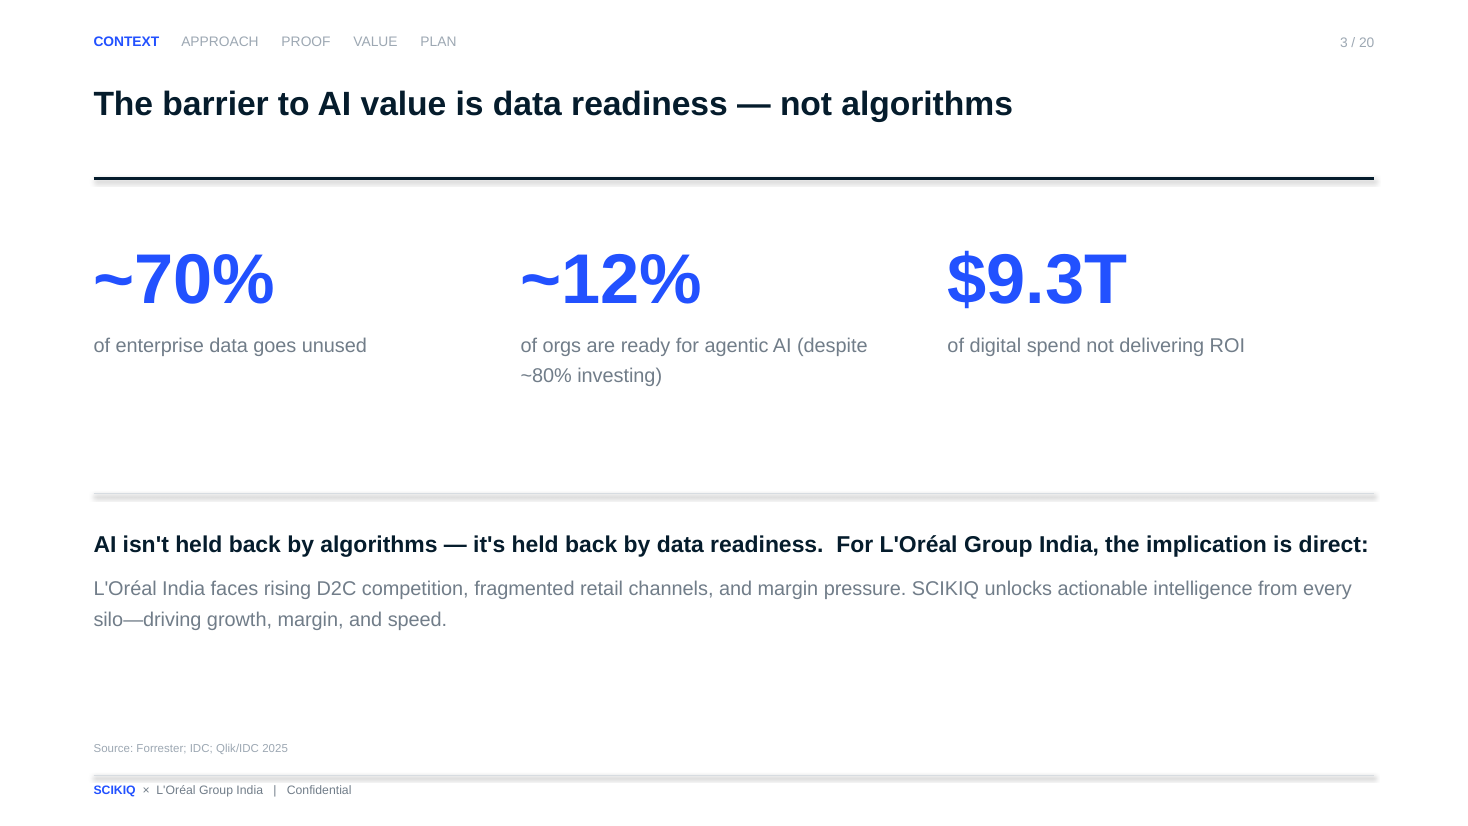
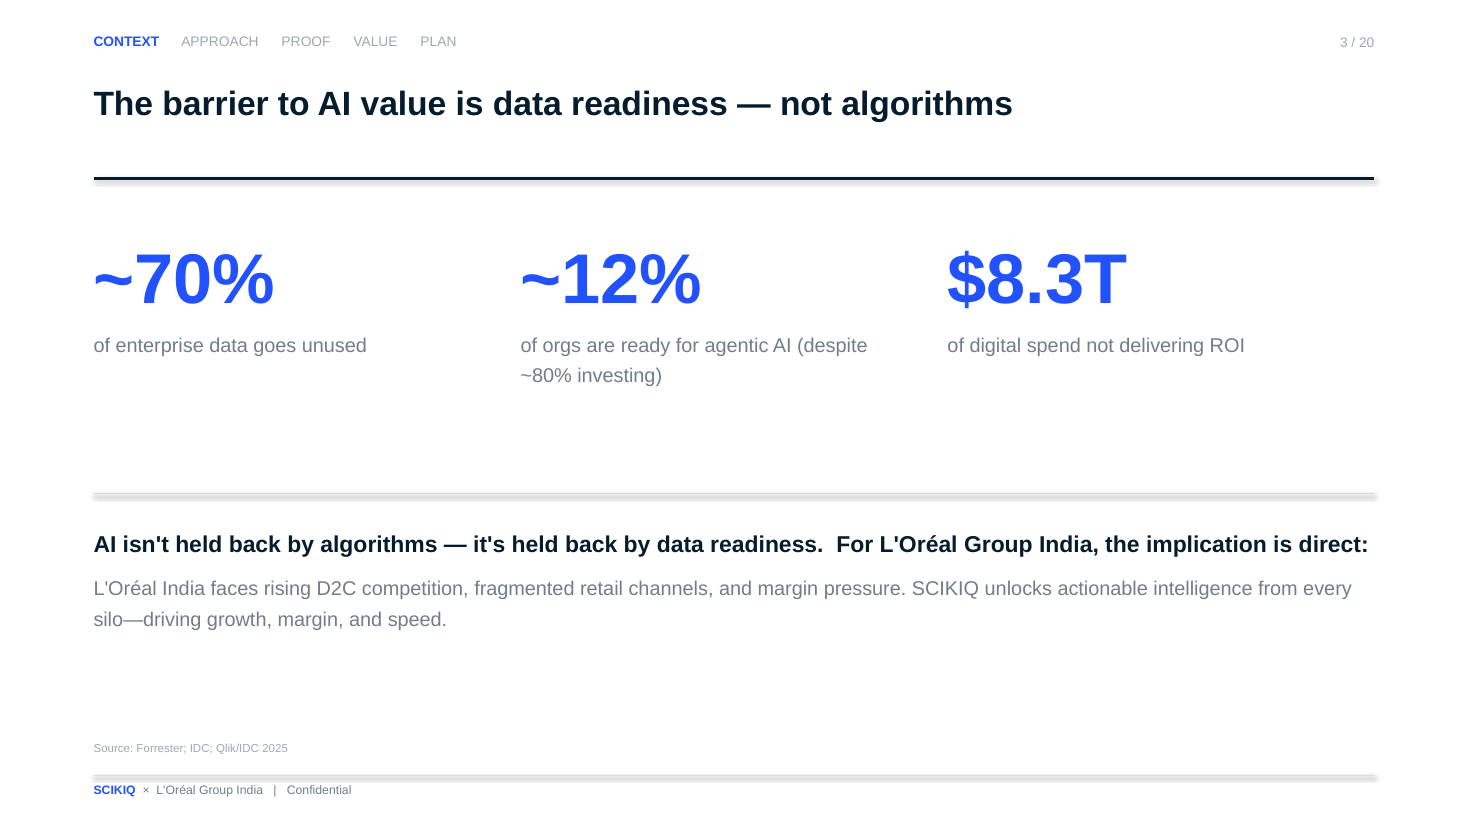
$9.3T: $9.3T -> $8.3T (1037, 280)
